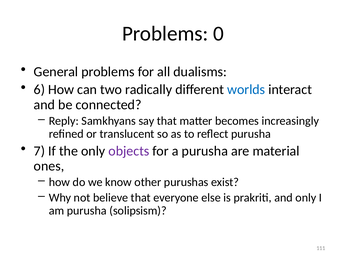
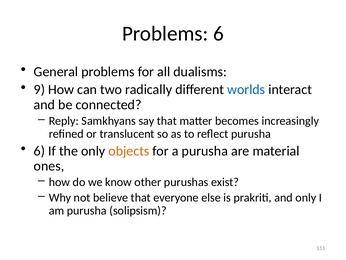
Problems 0: 0 -> 6 (218, 33)
6: 6 -> 9 (39, 89)
7: 7 -> 6 (39, 151)
objects colour: purple -> orange (129, 151)
